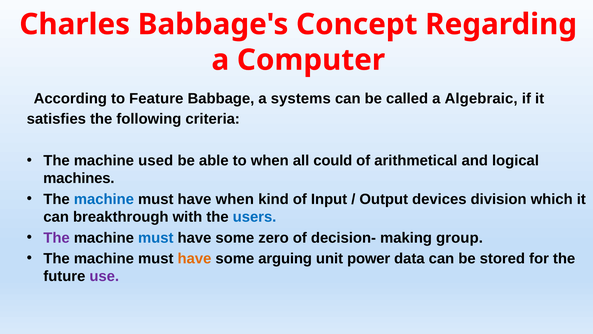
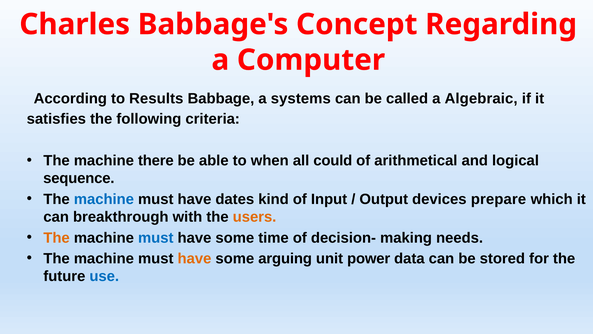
Feature: Feature -> Results (156, 99)
used: used -> there (156, 160)
machines: machines -> sequence (79, 178)
have when: when -> dates (235, 199)
division: division -> prepare (499, 199)
users colour: blue -> orange (255, 217)
The colour: purple -> orange (57, 237)
zero: zero -> time (273, 237)
group: group -> needs (460, 237)
use colour: purple -> blue (104, 276)
